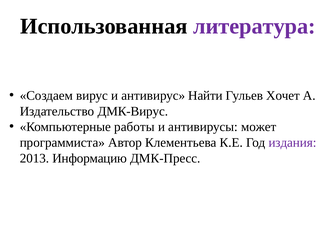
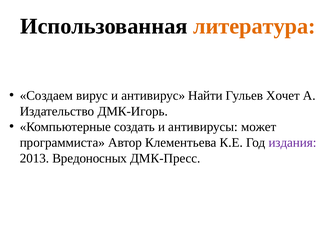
литература colour: purple -> orange (254, 26)
ДМК-Вирус: ДМК-Вирус -> ДМК-Игорь (133, 111)
работы: работы -> создать (135, 127)
Информацию: Информацию -> Вредоносных (90, 158)
